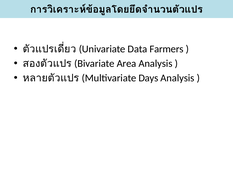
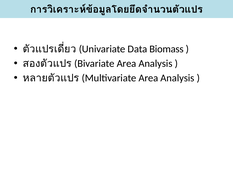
Farmers: Farmers -> Biomass (167, 49)
Multivariate Days: Days -> Area (148, 78)
